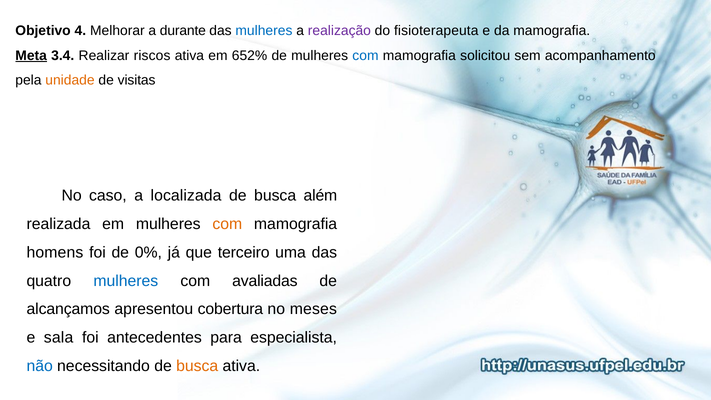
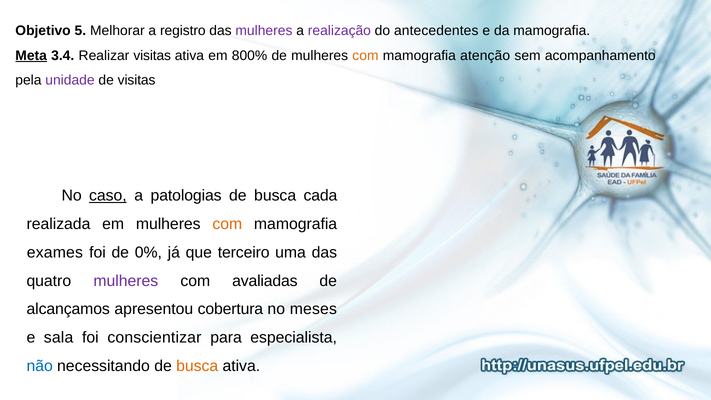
4: 4 -> 5 (80, 31)
durante: durante -> registro (183, 31)
mulheres colour: blue -> purple (264, 31)
fisioterapeuta: fisioterapeuta -> antecedentes (436, 31)
Realizar riscos: riscos -> visitas (152, 56)
652%: 652% -> 800% (250, 56)
com colour: blue -> orange (365, 56)
solicitou: solicitou -> atenção (485, 56)
unidade colour: orange -> purple (70, 80)
caso underline: none -> present (108, 196)
localizada: localizada -> patologias (186, 196)
além: além -> cada (320, 196)
homens: homens -> exames (55, 252)
mulheres colour: blue -> purple (126, 281)
antecedentes: antecedentes -> conscientizar (154, 338)
